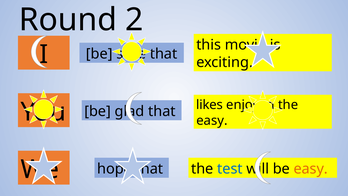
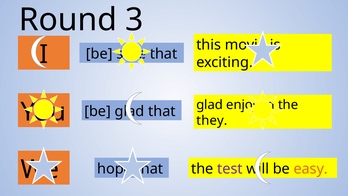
2: 2 -> 3 (134, 20)
likes: likes -> glad (210, 105)
easy: easy -> they (212, 120)
test colour: blue -> purple (230, 169)
